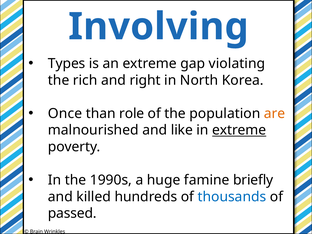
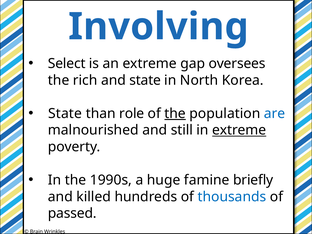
Types: Types -> Select (67, 64)
violating: violating -> oversees (237, 64)
and right: right -> state (145, 80)
Once: Once -> State (65, 114)
the underline: none -> present (175, 114)
are colour: orange -> blue (275, 114)
like: like -> still (182, 130)
